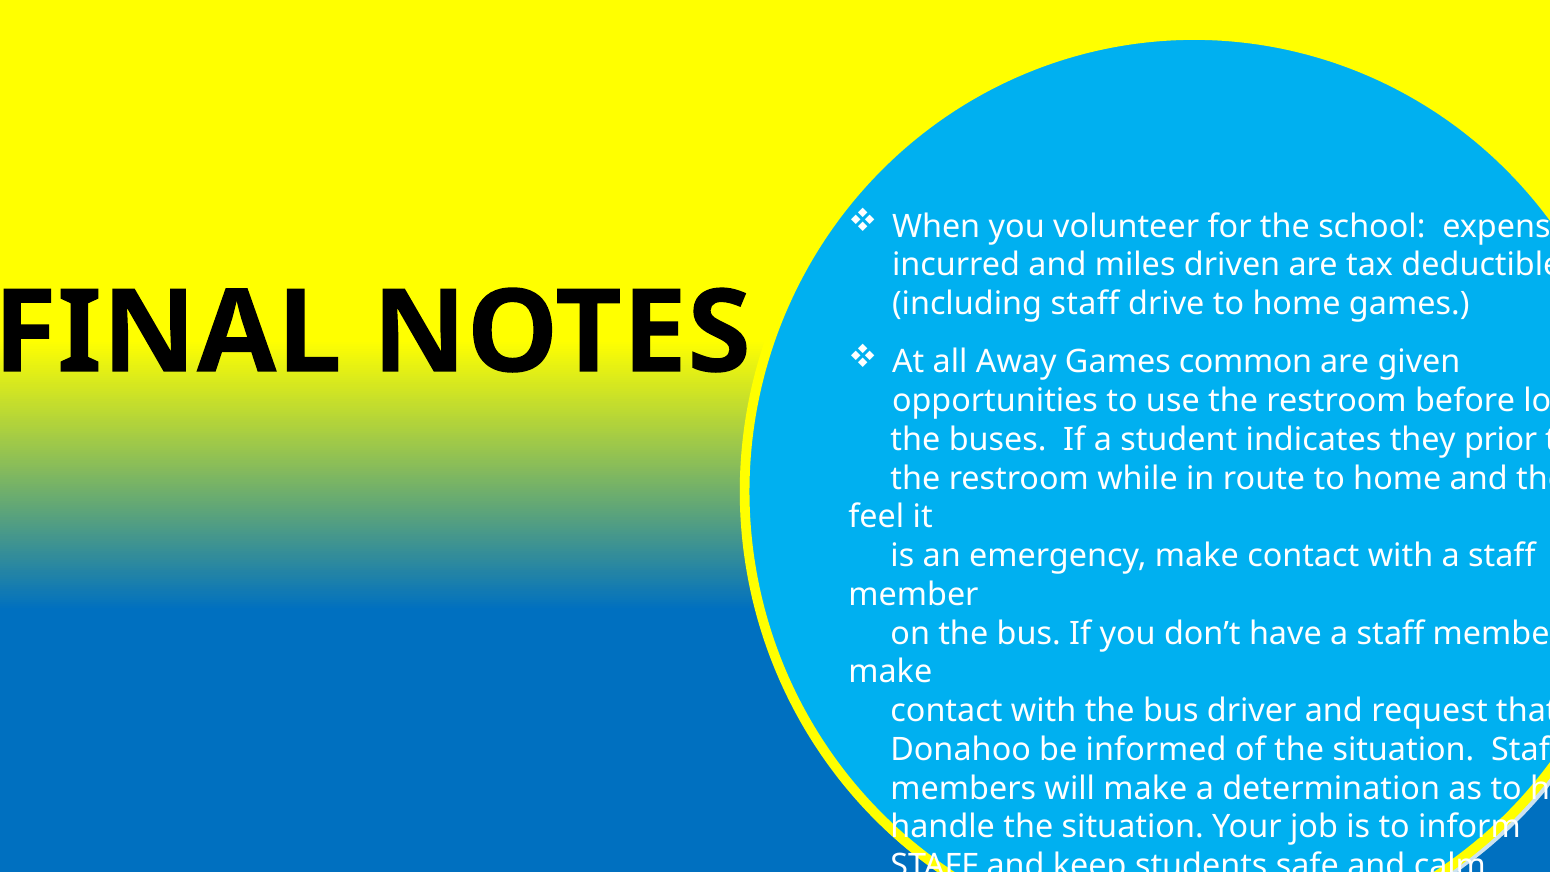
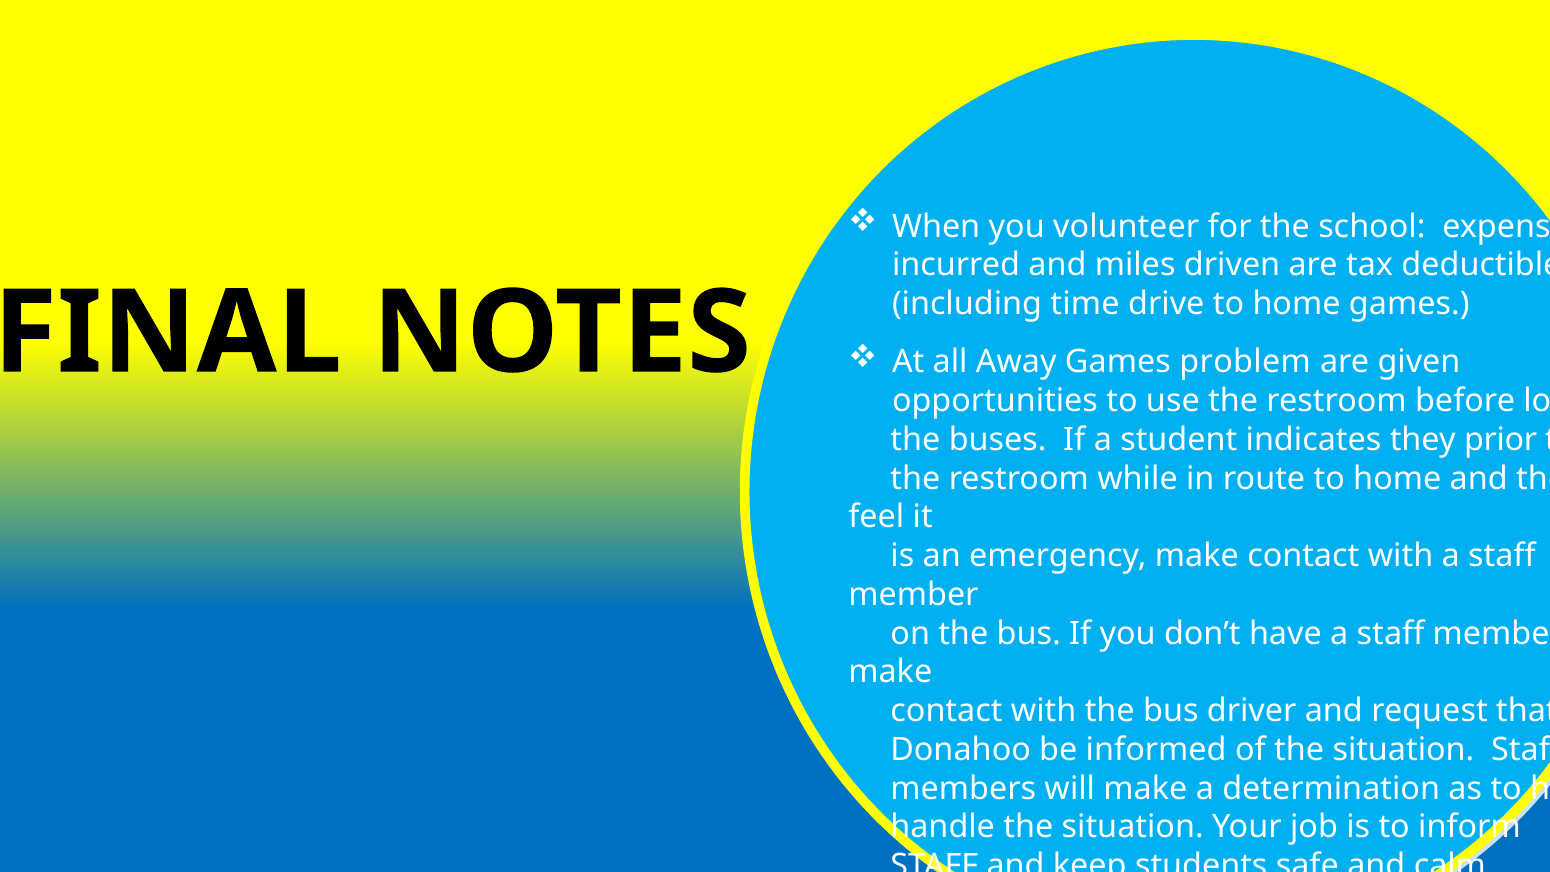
including staff: staff -> time (1085, 304)
common: common -> problem (1245, 362)
